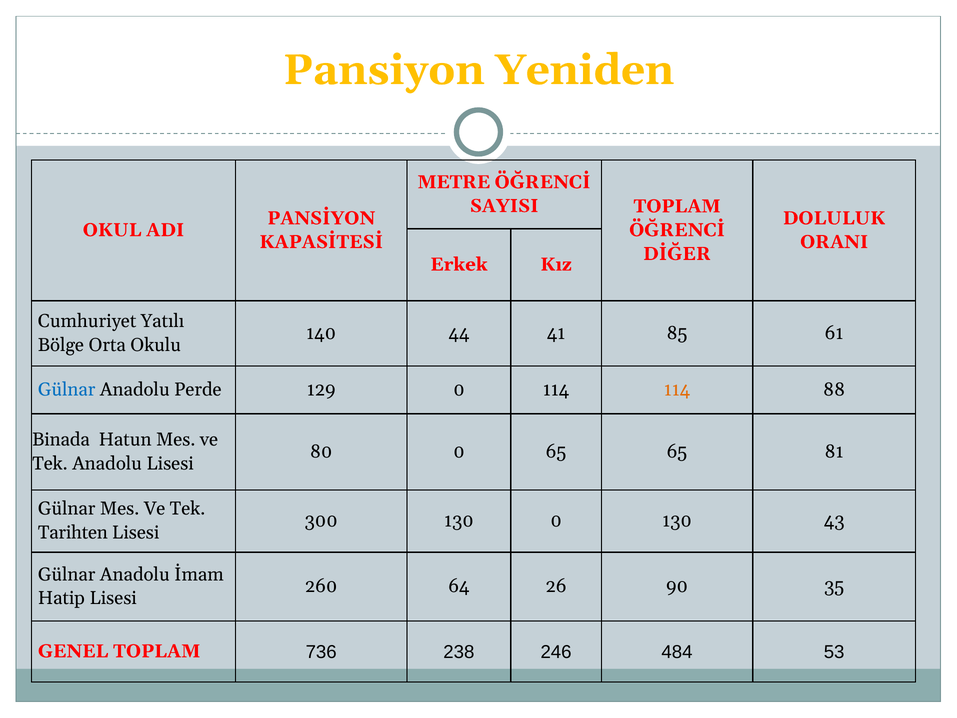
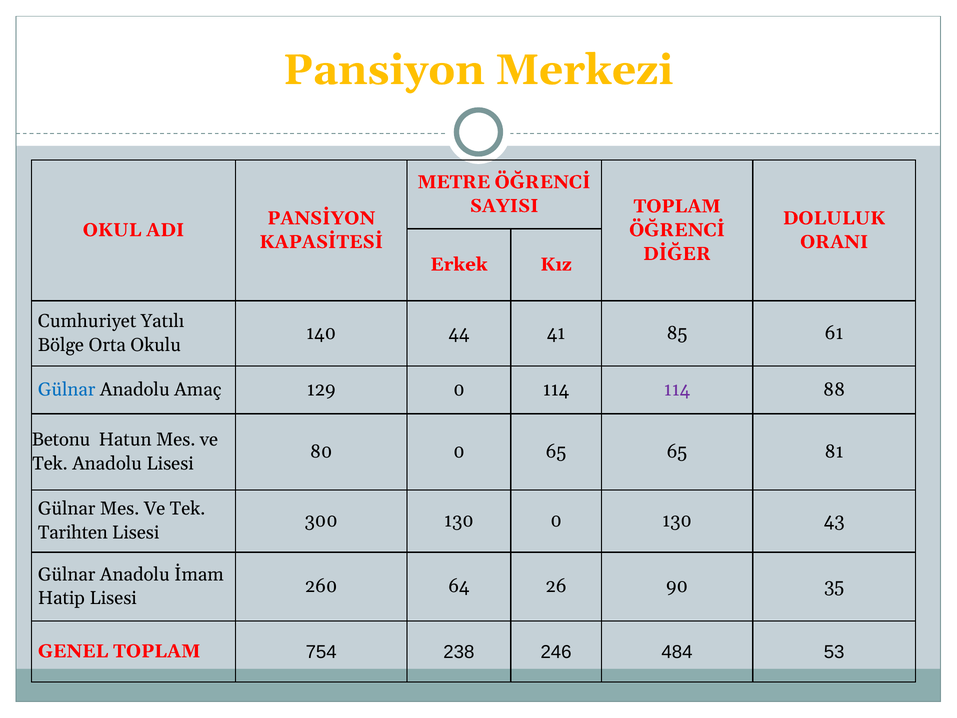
Yeniden: Yeniden -> Merkezi (584, 70)
Perde: Perde -> Amaç (198, 389)
114 colour: orange -> purple (677, 389)
Binada: Binada -> Betonu (61, 439)
736: 736 -> 754 (321, 652)
